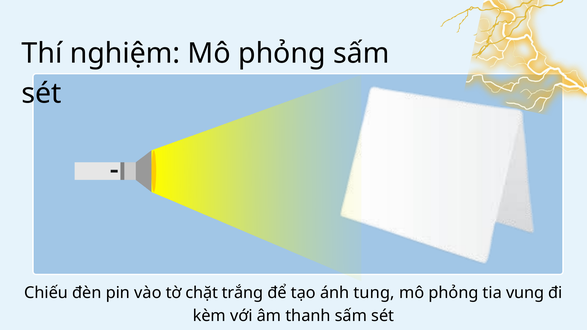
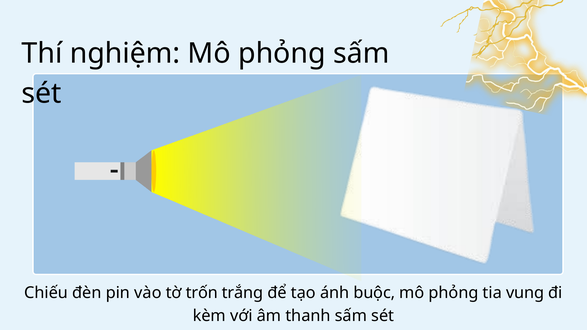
chặt: chặt -> trốn (202, 293)
tung: tung -> buộc (374, 293)
